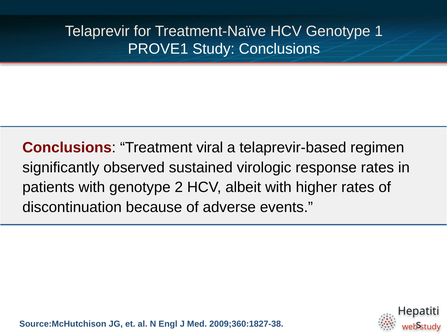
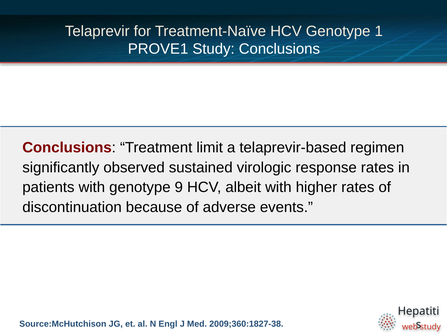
viral: viral -> limit (210, 148)
2: 2 -> 9 (179, 188)
